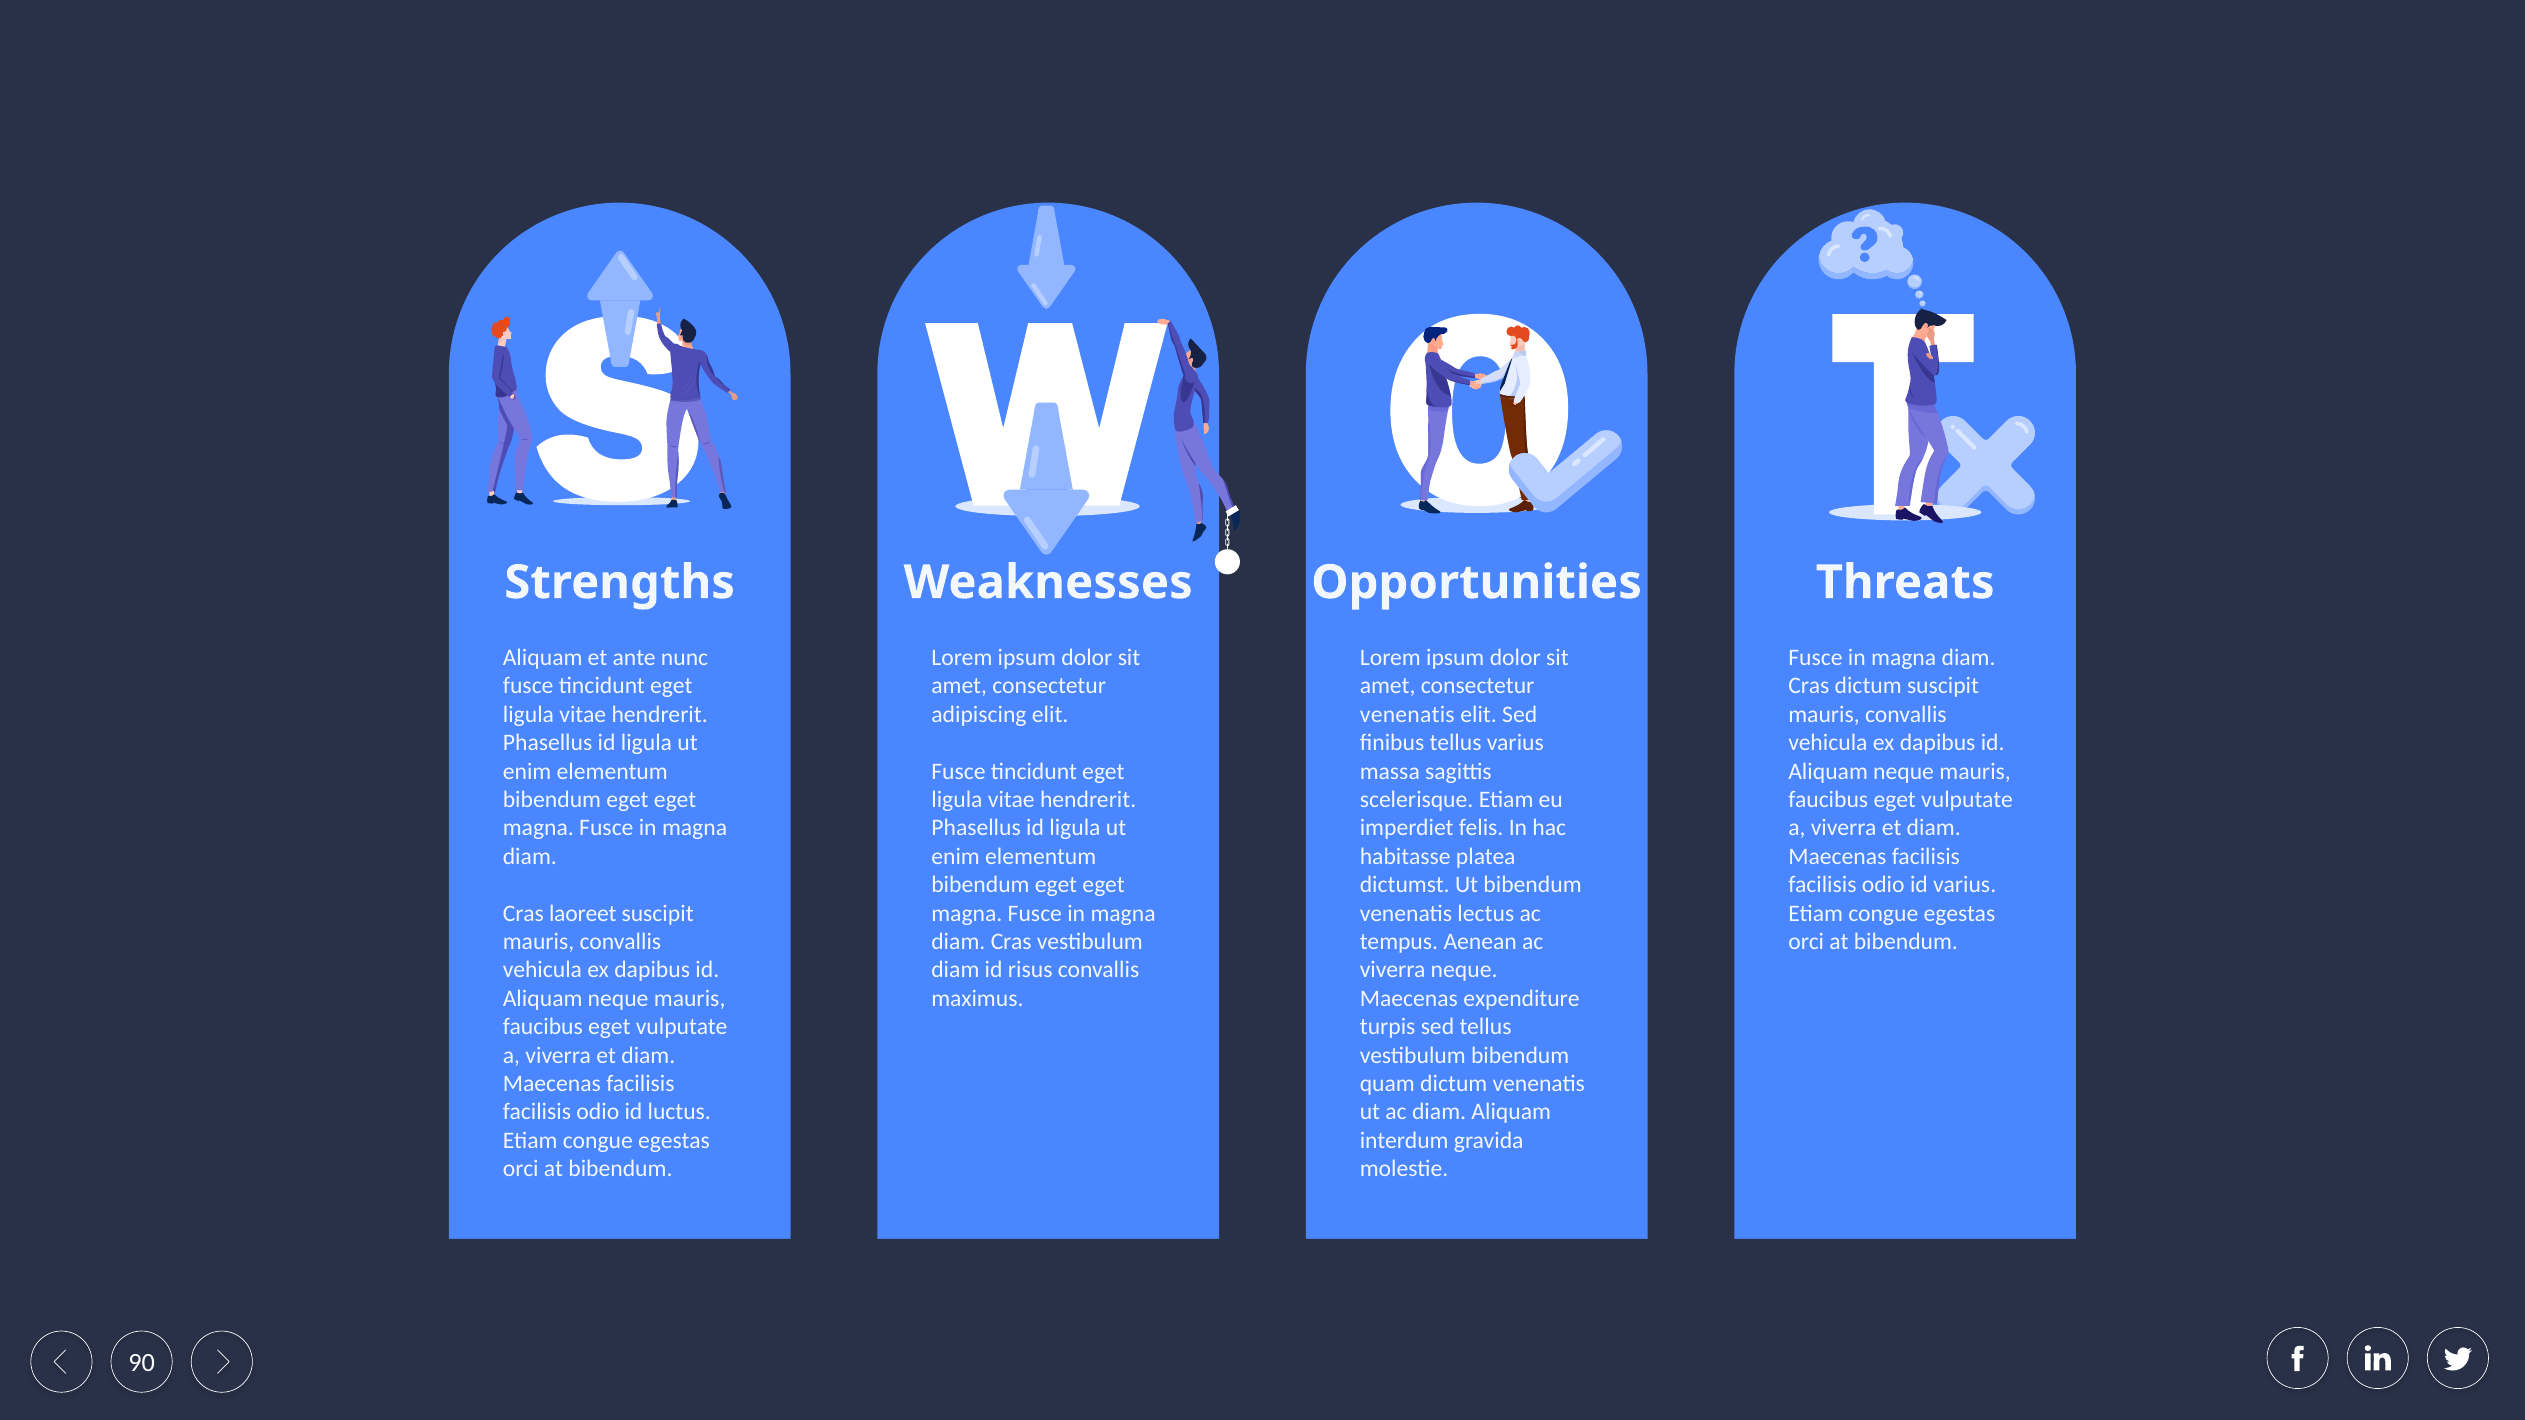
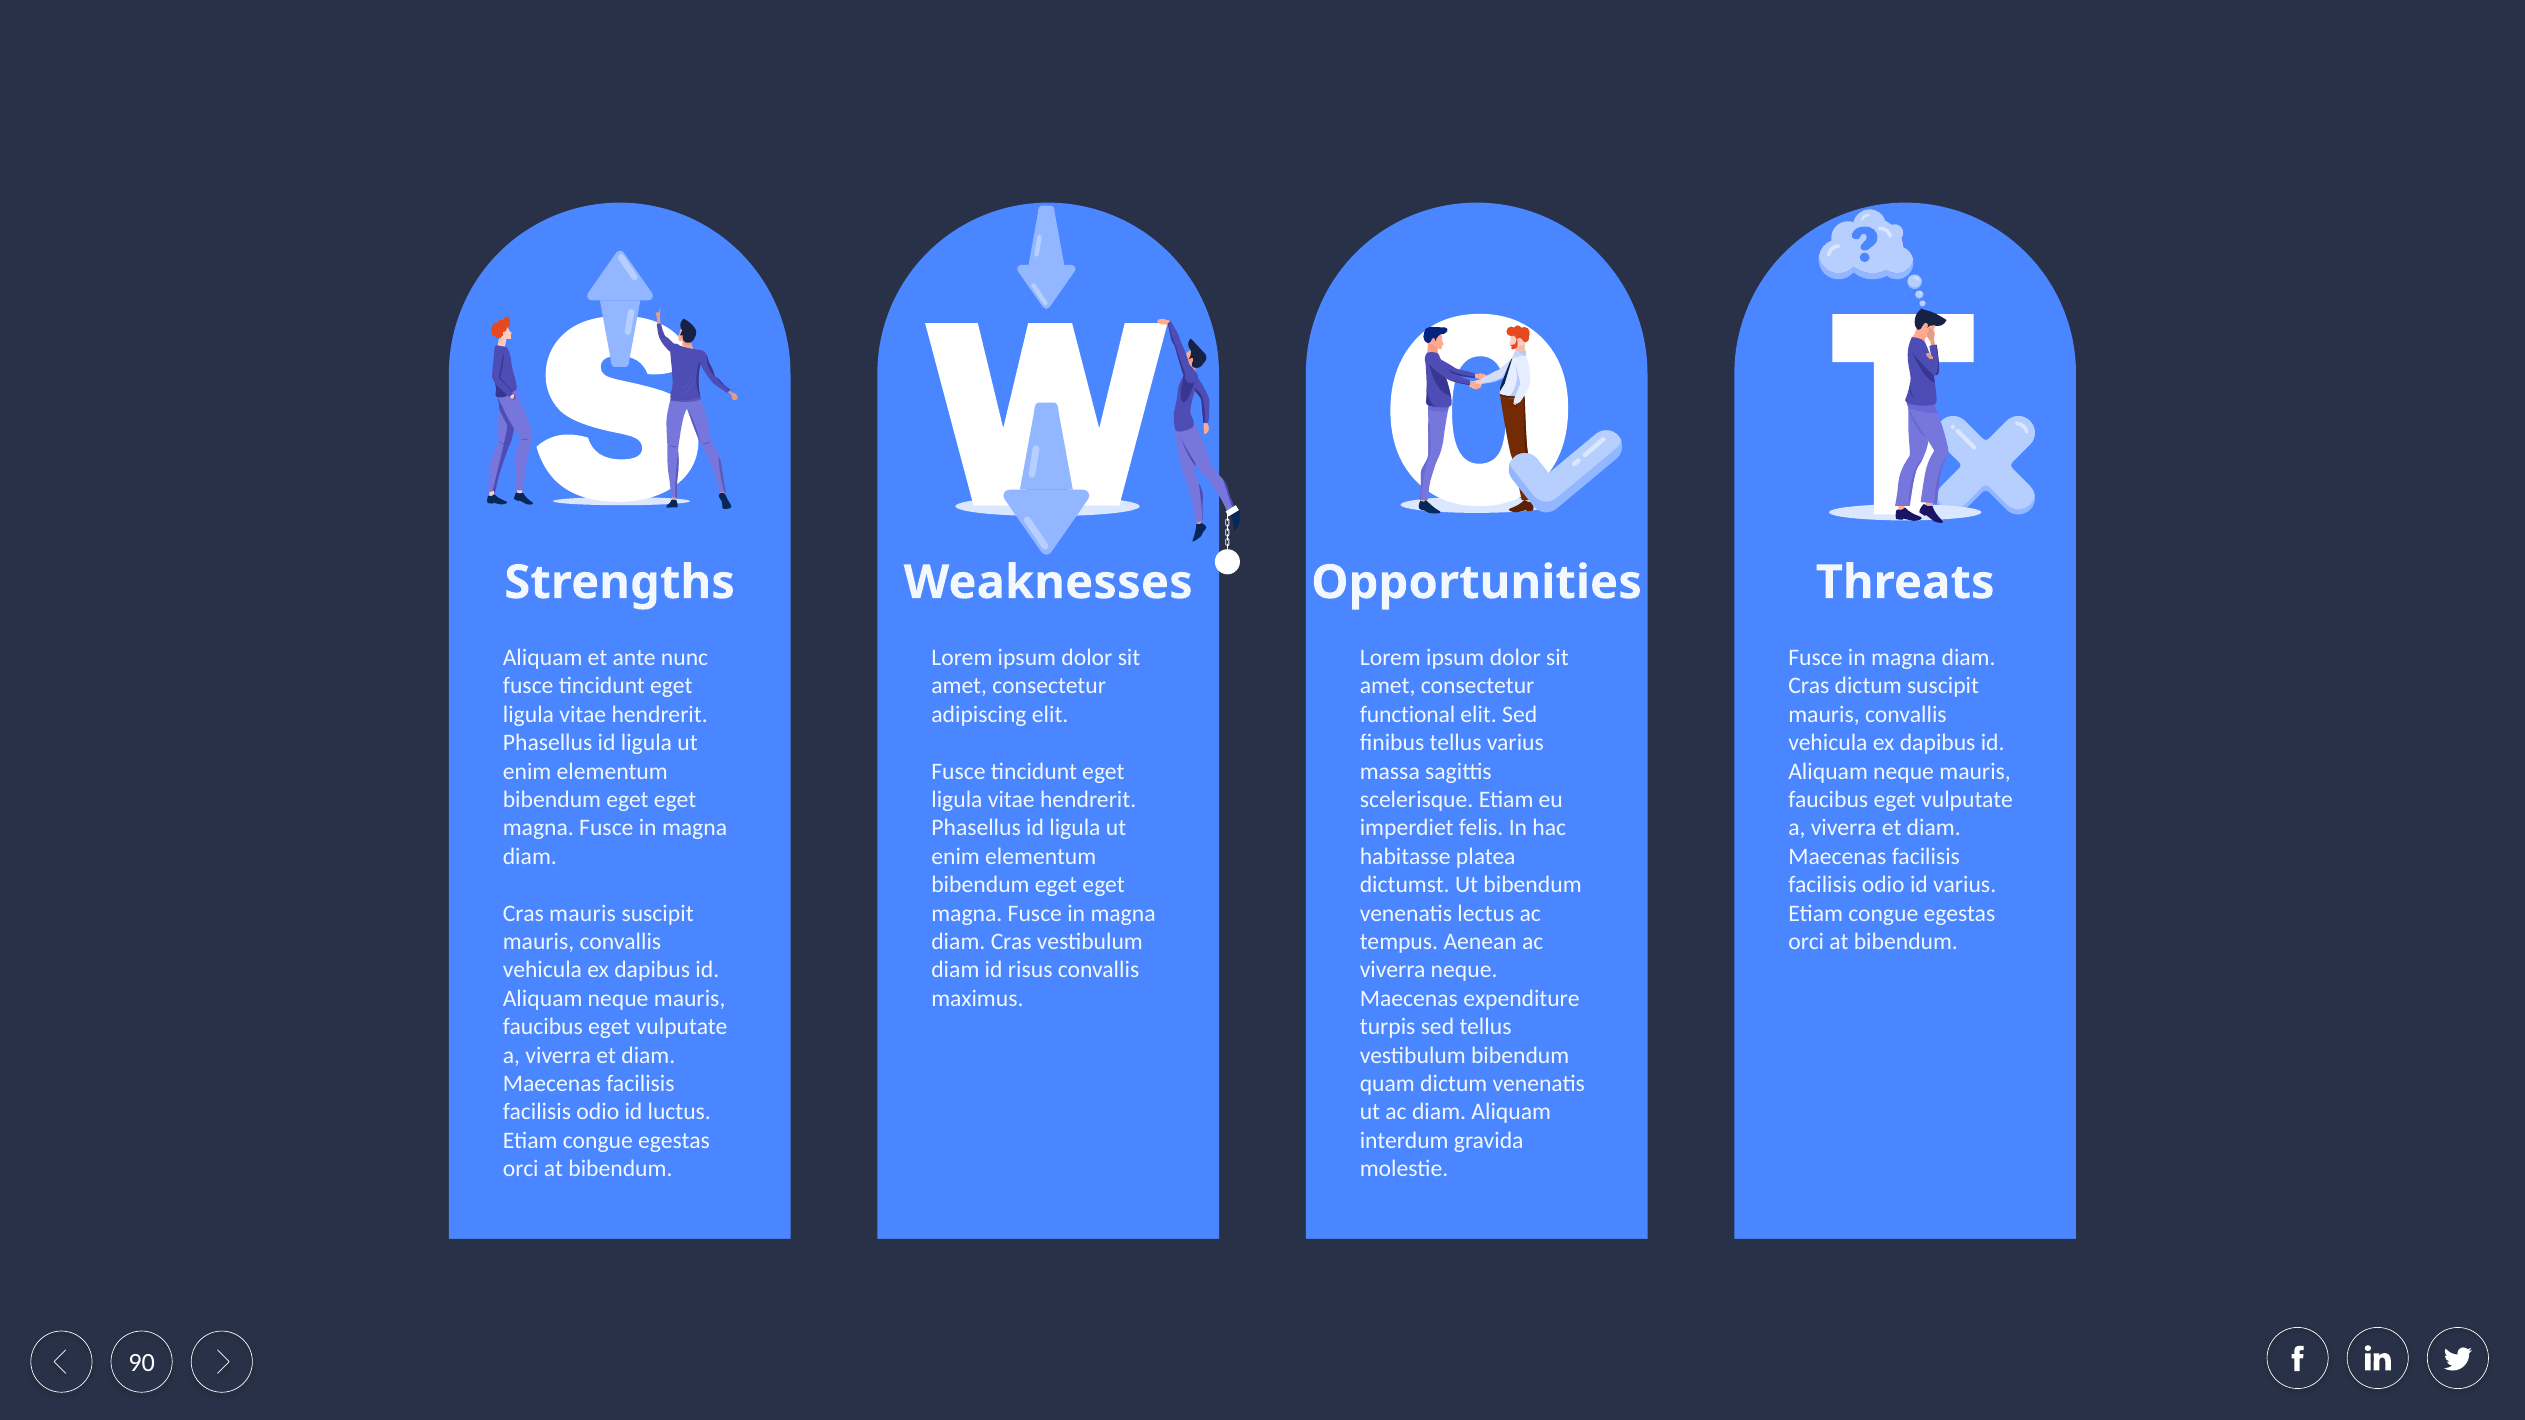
venenatis: venenatis -> functional (1408, 715)
Cras laoreet: laoreet -> mauris (583, 913)
